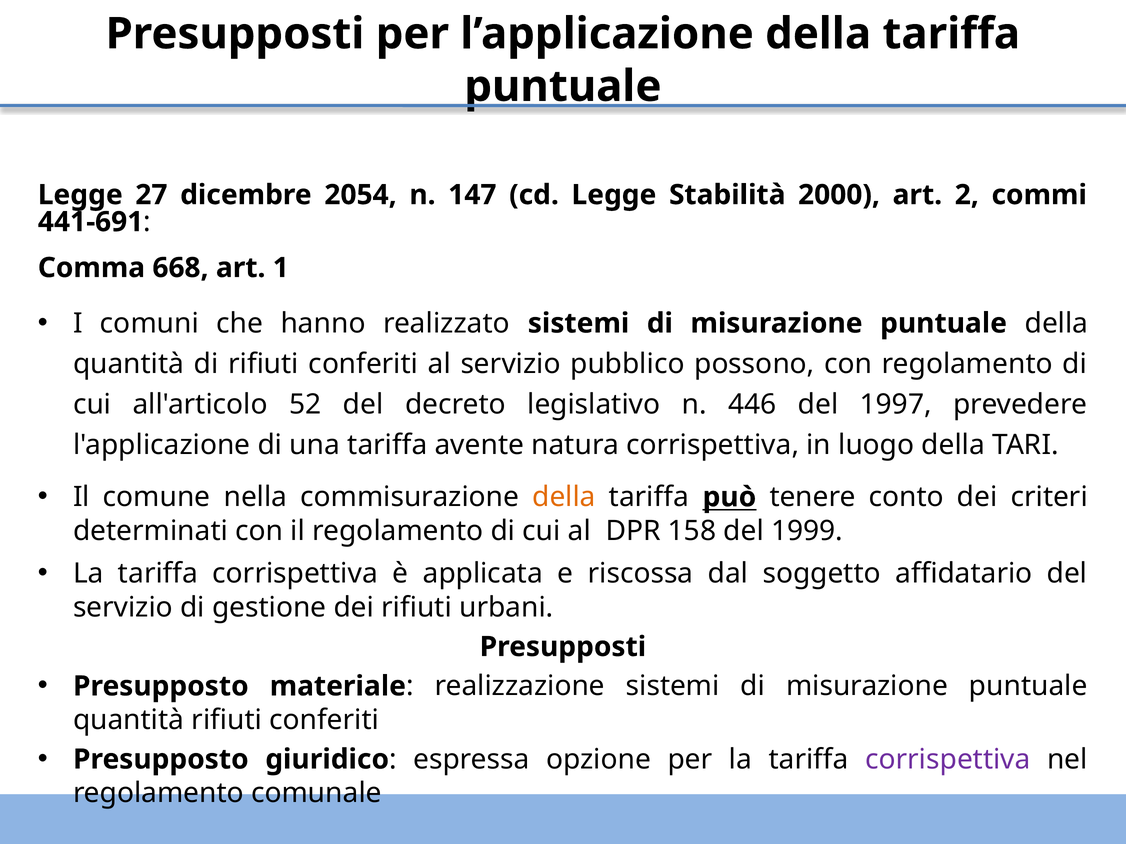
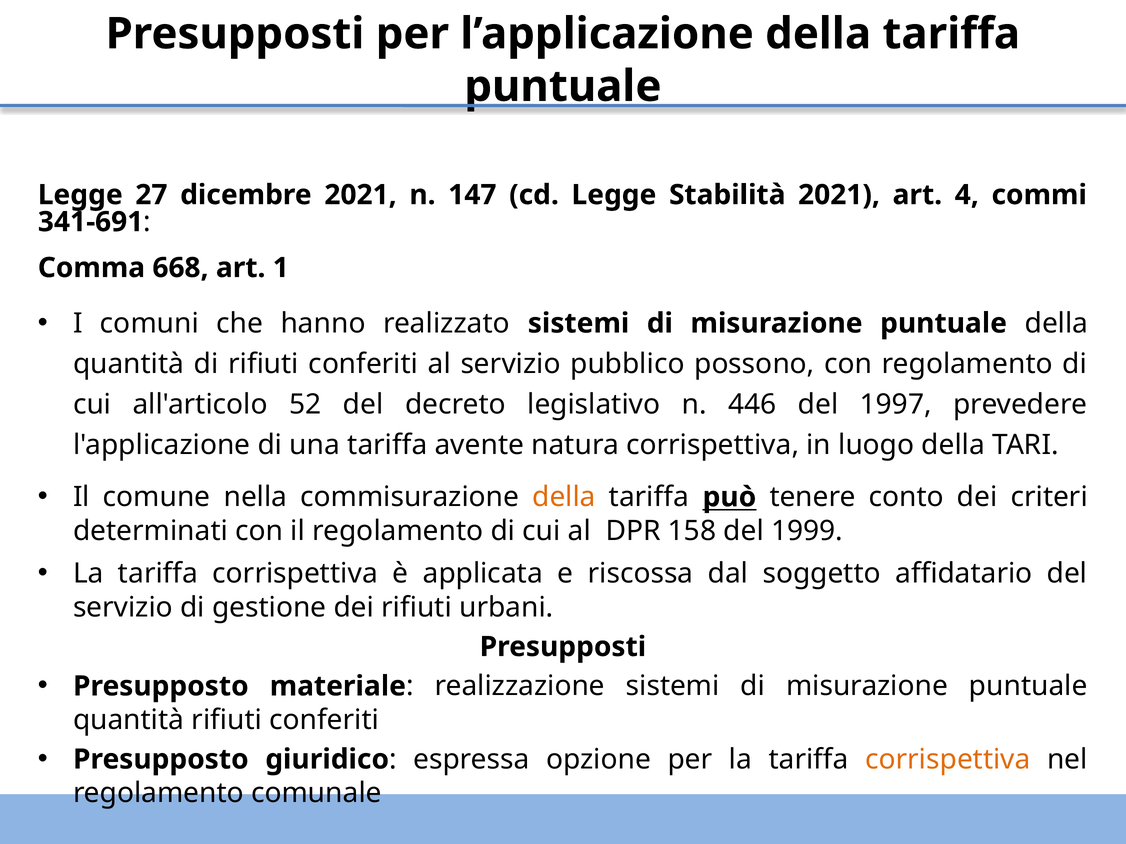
dicembre 2054: 2054 -> 2021 (361, 195)
Stabilità 2000: 2000 -> 2021 (839, 195)
2: 2 -> 4 (967, 195)
441-691: 441-691 -> 341-691 (91, 222)
corrispettiva colour: purple -> orange (948, 760)
